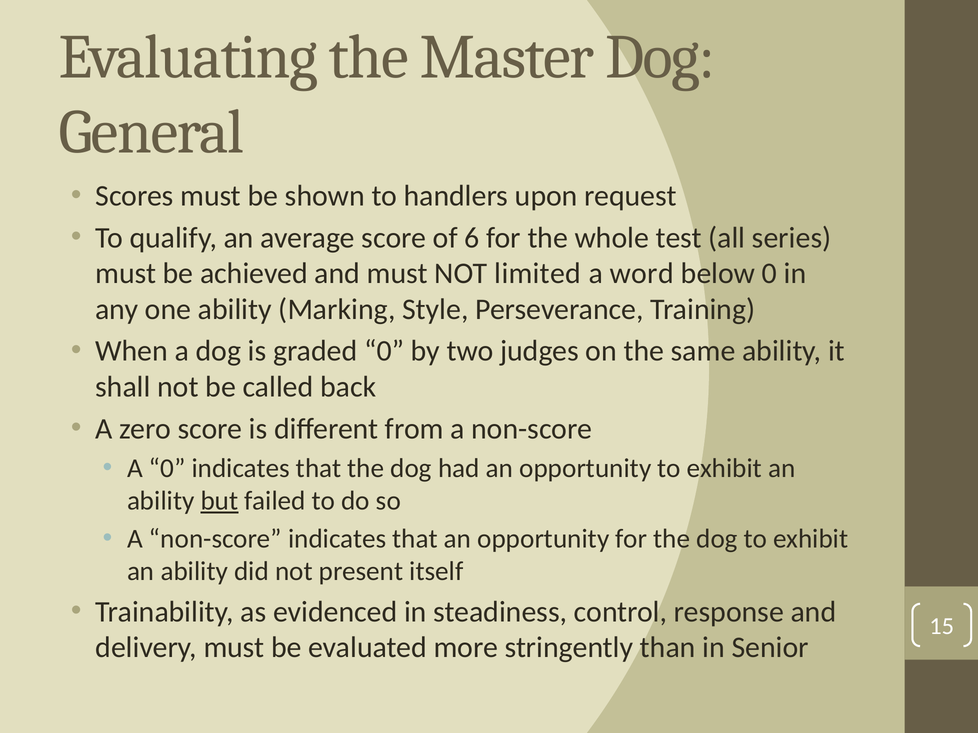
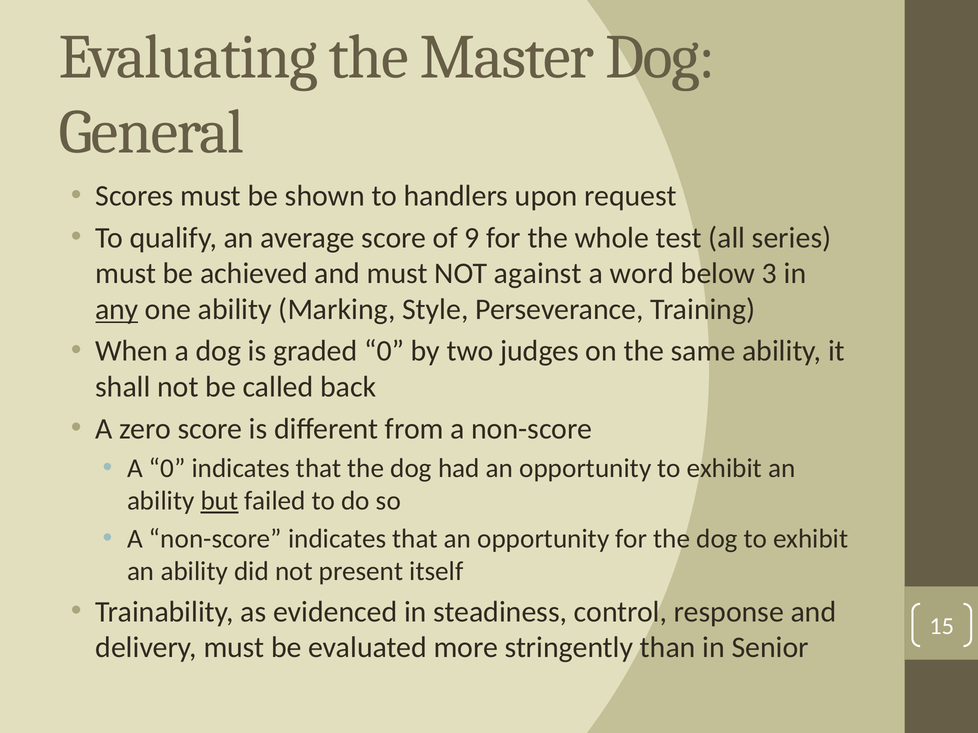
6: 6 -> 9 (472, 238)
limited: limited -> against (538, 274)
below 0: 0 -> 3 (769, 274)
any underline: none -> present (117, 310)
